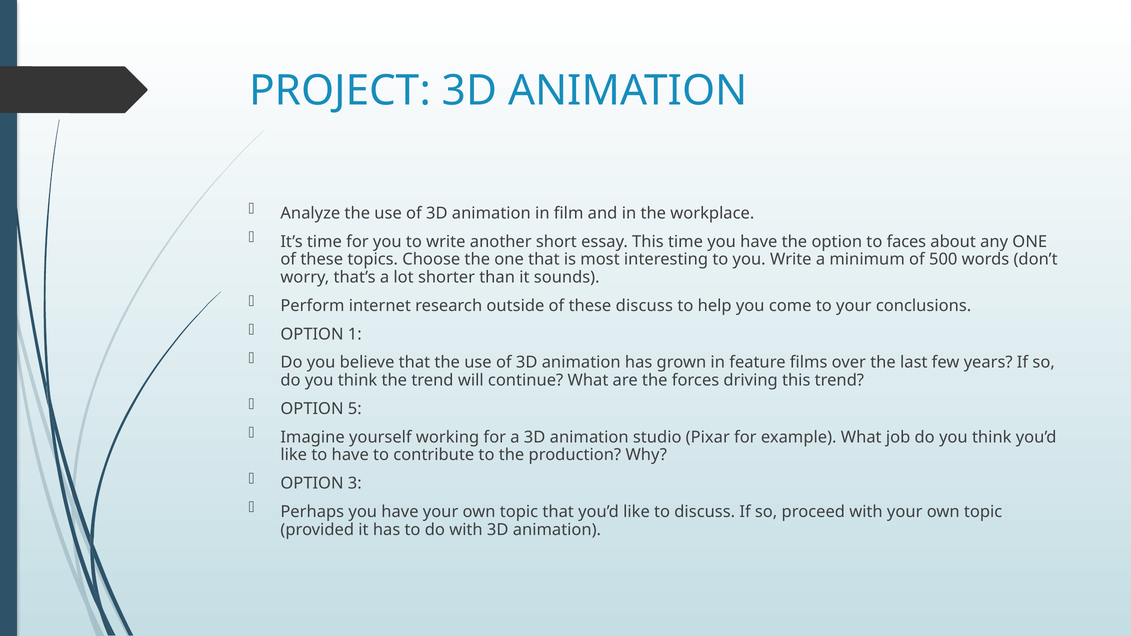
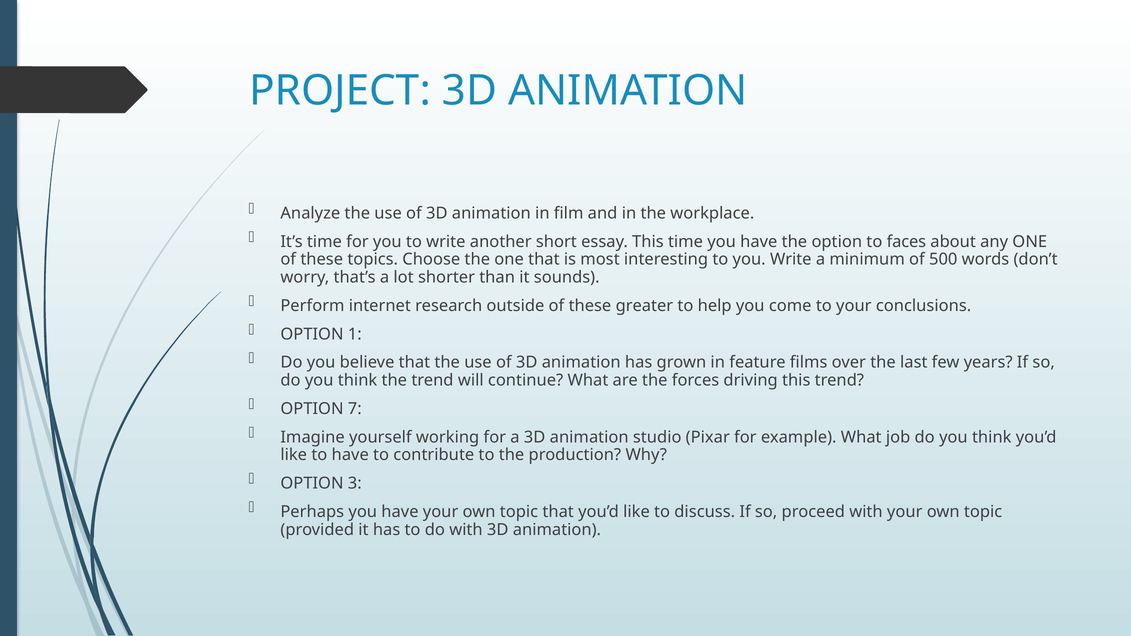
these discuss: discuss -> greater (644, 306)
5: 5 -> 7 (355, 409)
